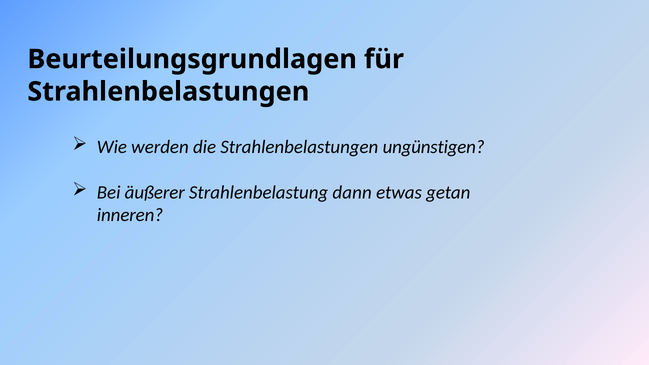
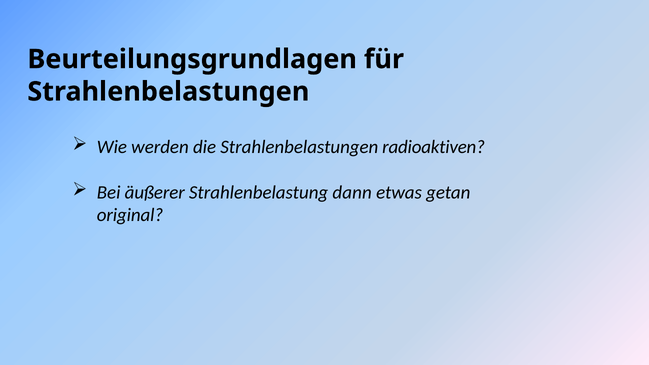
ungünstigen: ungünstigen -> radioaktiven (434, 147)
inneren: inneren -> original (130, 215)
